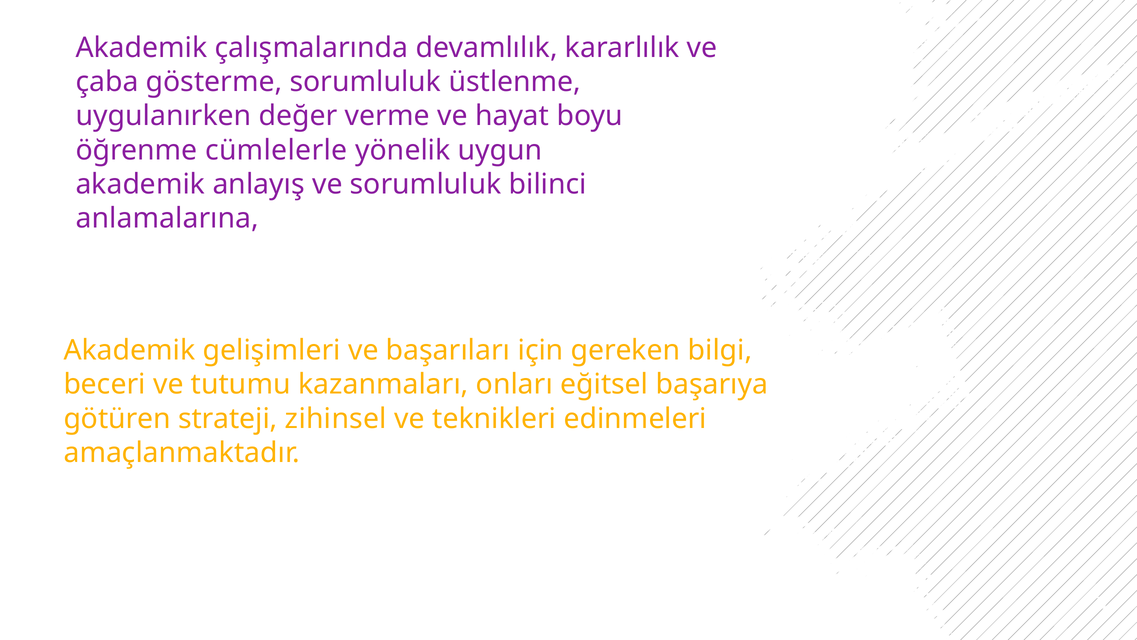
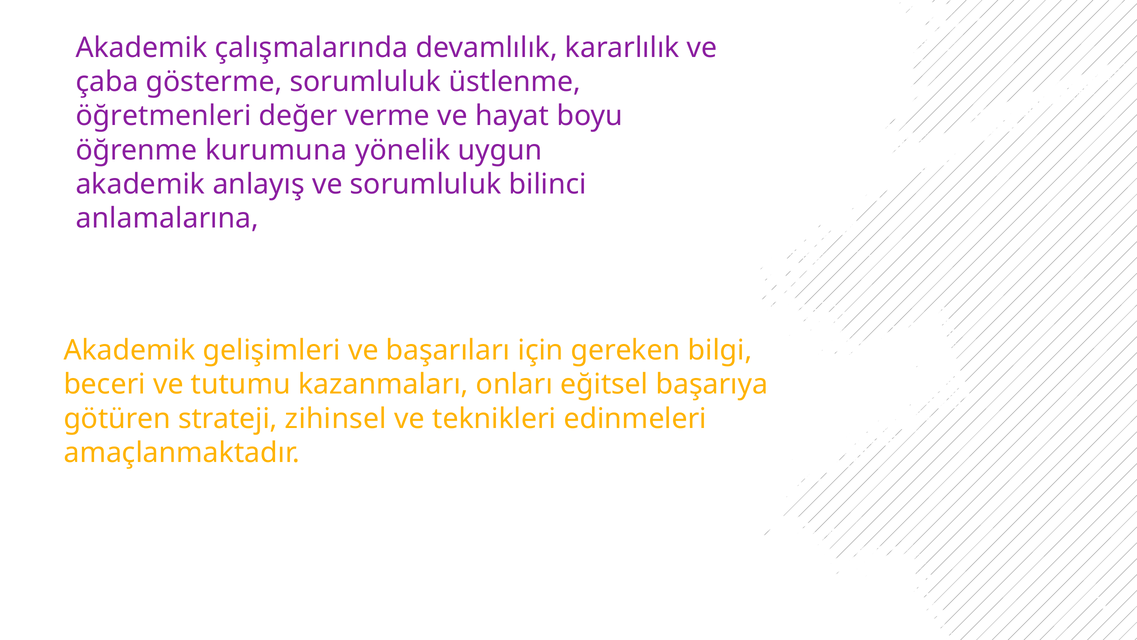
uygulanırken: uygulanırken -> öğretmenleri (164, 116)
cümlelerle: cümlelerle -> kurumuna (276, 150)
